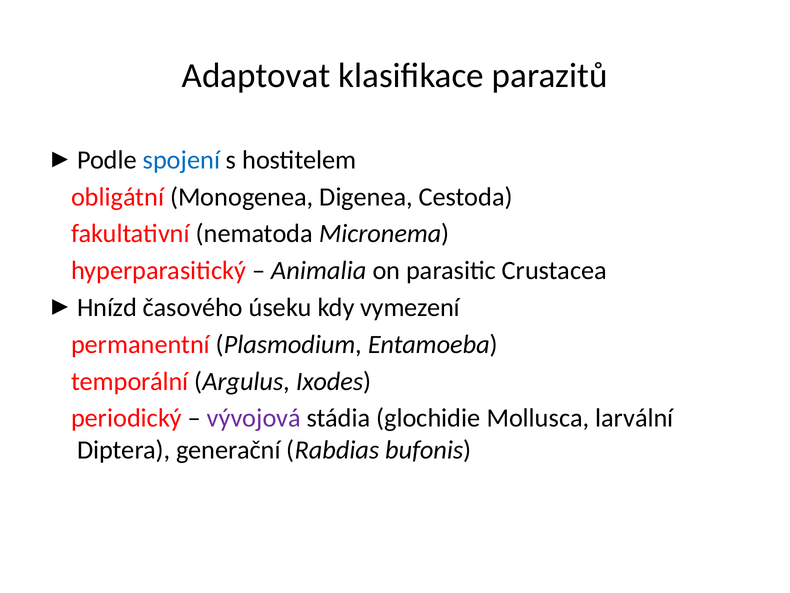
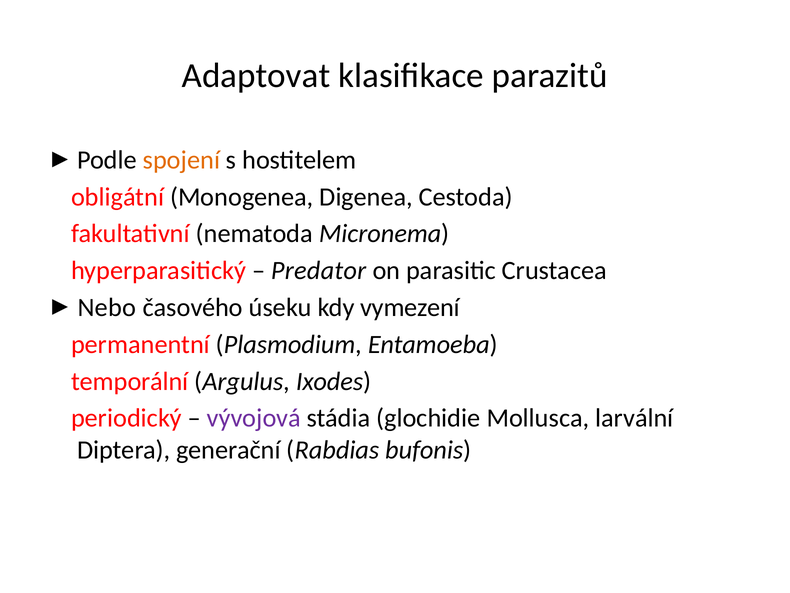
spojení colour: blue -> orange (181, 160)
Animalia: Animalia -> Predator (319, 270)
Hnízd: Hnízd -> Nebo (107, 307)
